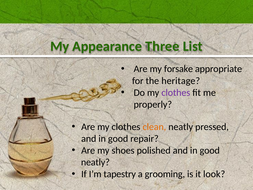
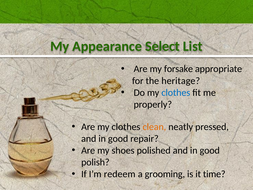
Three: Three -> Select (162, 46)
clothes colour: purple -> blue (176, 92)
neatly: neatly -> polish (95, 162)
tapestry: tapestry -> redeem (120, 174)
look: look -> time (214, 174)
